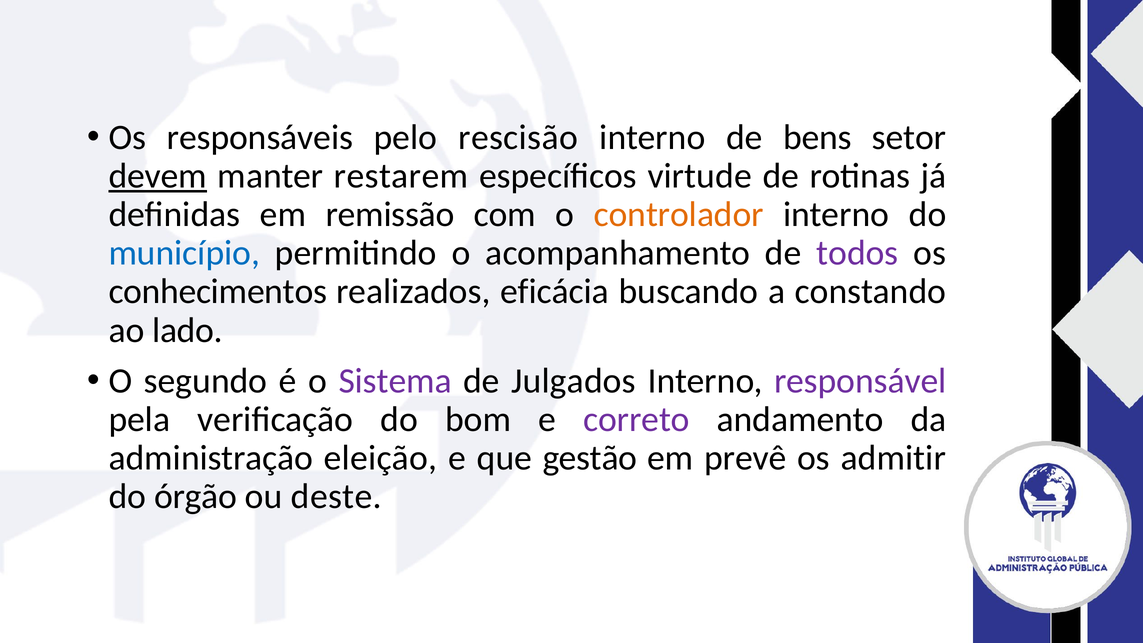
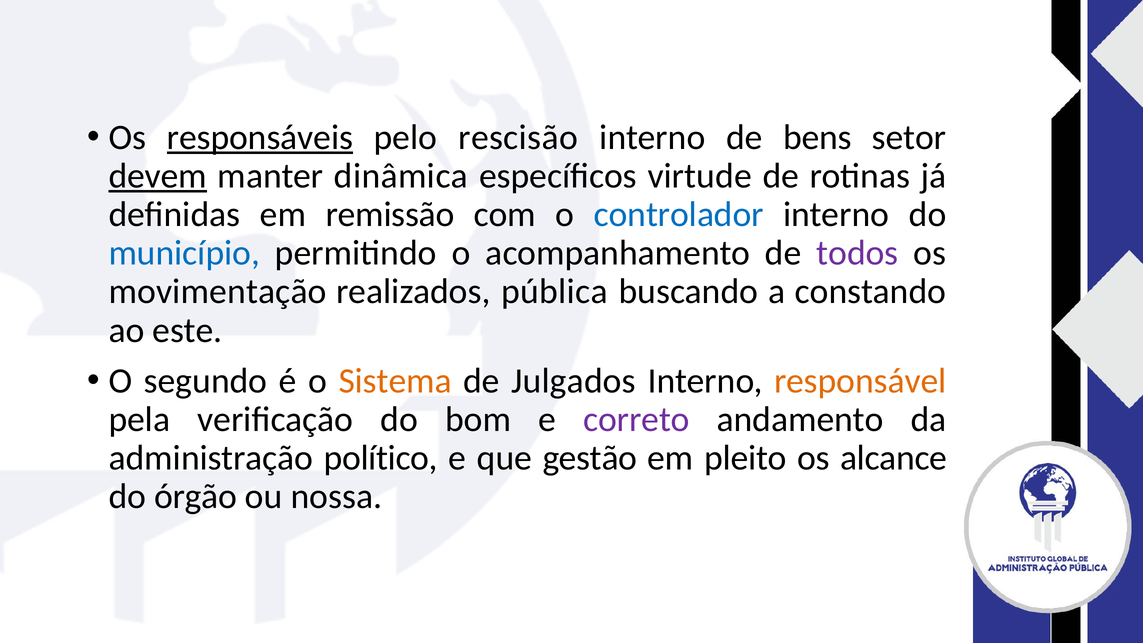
responsáveis underline: none -> present (260, 137)
restarem: restarem -> dinâmica (401, 176)
controlador colour: orange -> blue (679, 214)
conhecimentos: conhecimentos -> movimentação (218, 292)
eficácia: eficácia -> pública (554, 292)
lado: lado -> este (187, 330)
Sistema colour: purple -> orange (395, 381)
responsável colour: purple -> orange (860, 381)
eleição: eleição -> político (381, 458)
prevê: prevê -> pleito (745, 458)
admitir: admitir -> alcance (894, 458)
deste: deste -> nossa (337, 496)
